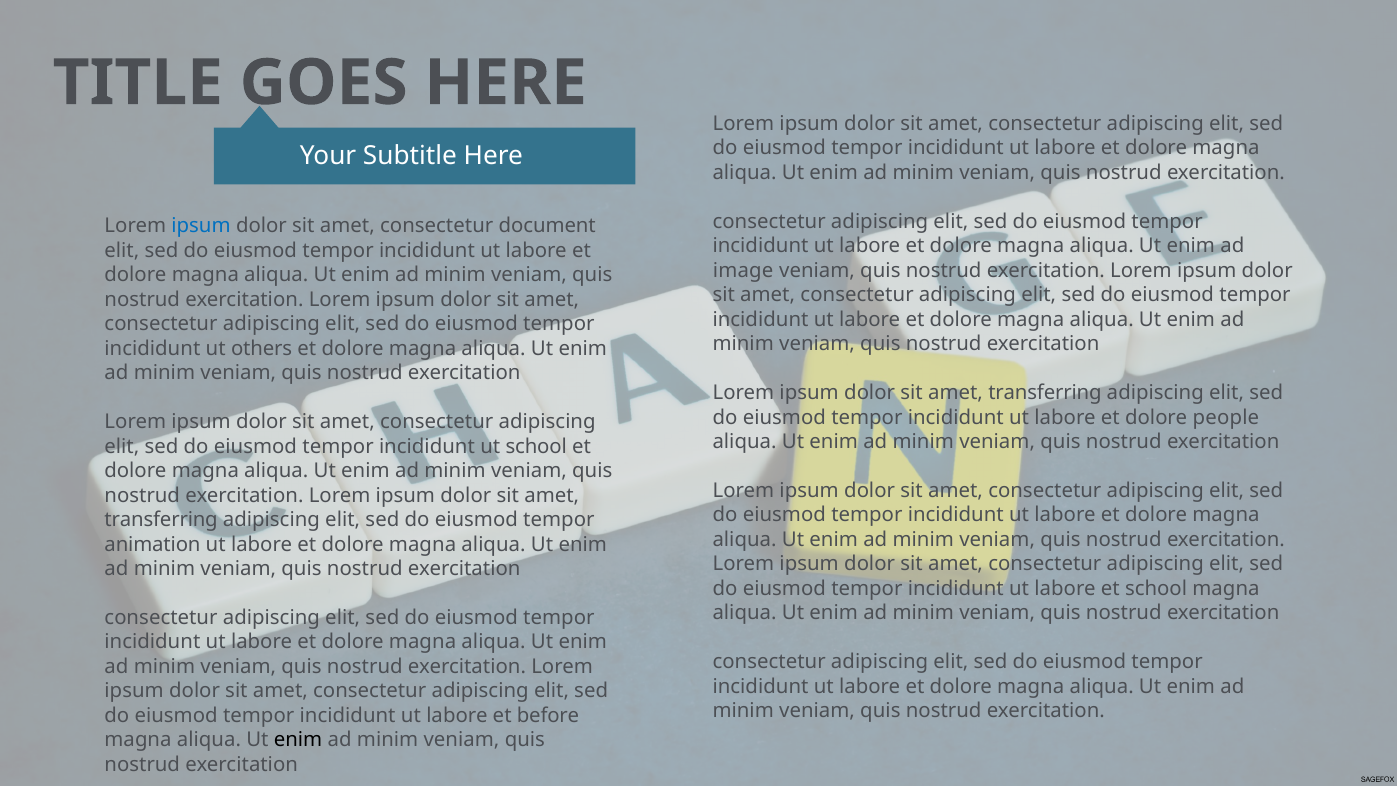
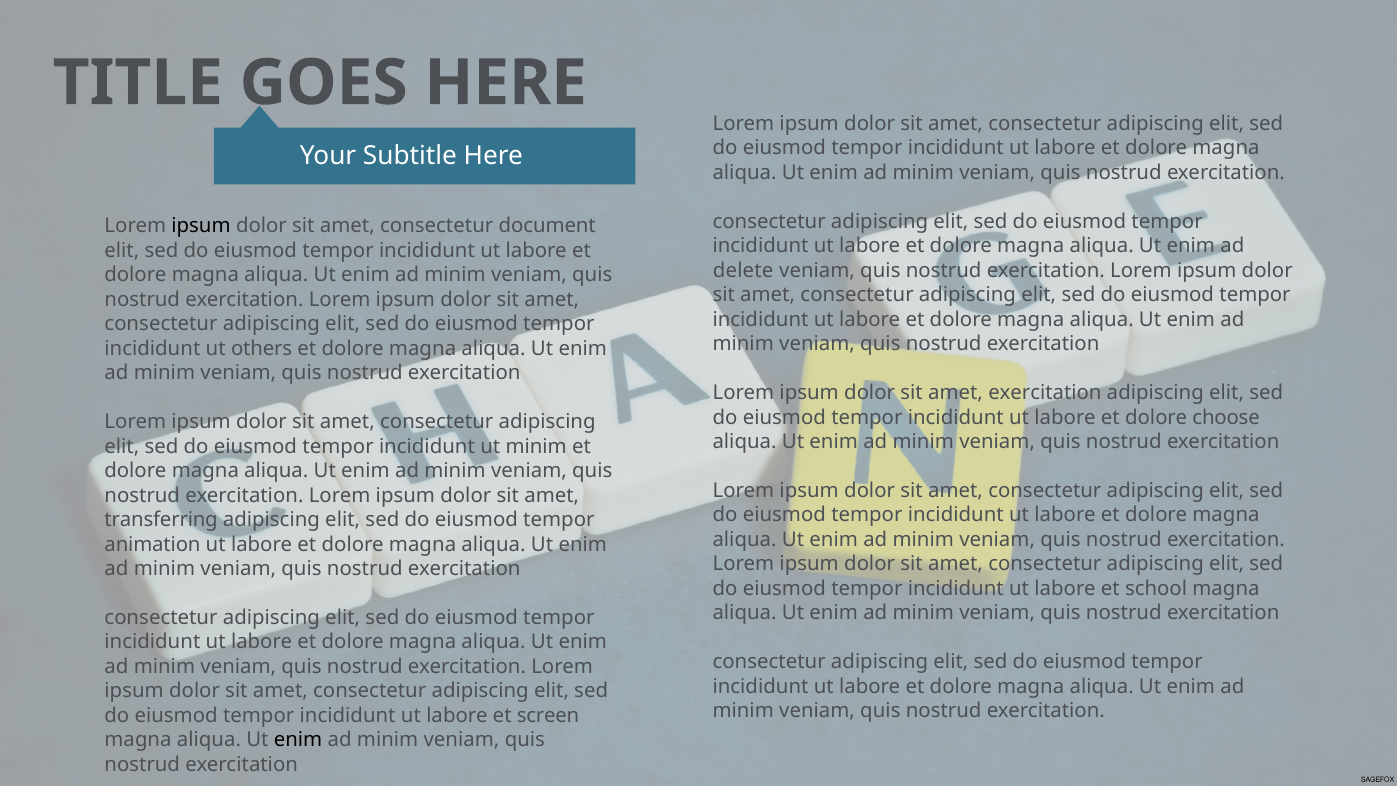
ipsum colour: blue -> black (201, 226)
image: image -> delete (743, 270)
transferring: transferring -> exercitation (1045, 393)
people: people -> choose (1226, 417)
ut school: school -> minim (536, 446)
before: before -> screen (548, 715)
